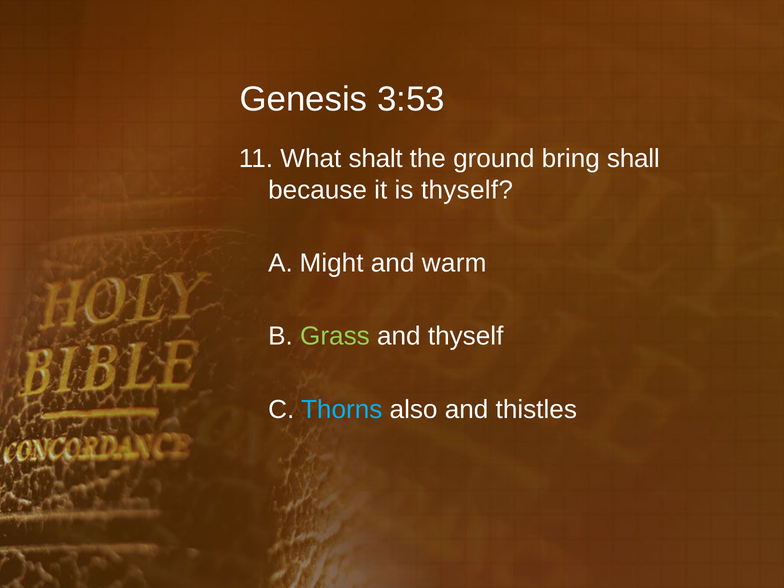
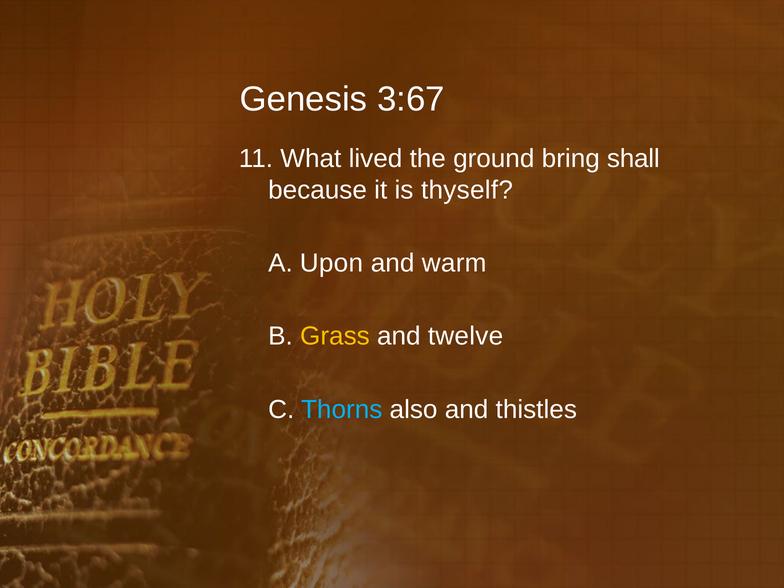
3:53: 3:53 -> 3:67 (411, 99)
shalt: shalt -> lived (376, 159)
Might: Might -> Upon (331, 263)
Grass colour: light green -> yellow (335, 336)
and thyself: thyself -> twelve (466, 336)
